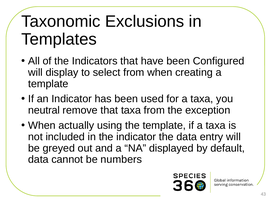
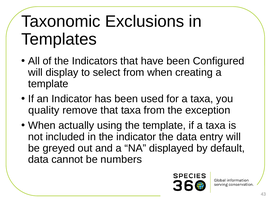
neutral: neutral -> quality (44, 110)
